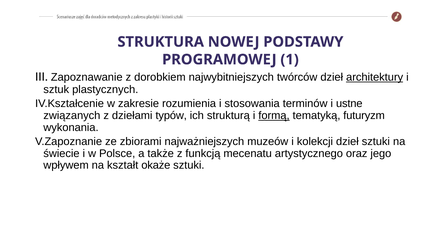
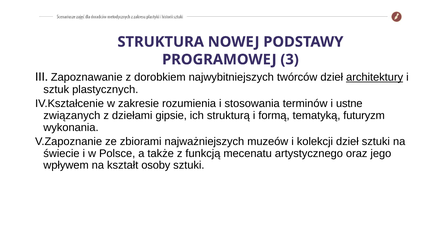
1: 1 -> 3 (290, 60)
typów: typów -> gipsie (171, 116)
formą underline: present -> none (274, 116)
okaże: okaże -> osoby (156, 165)
